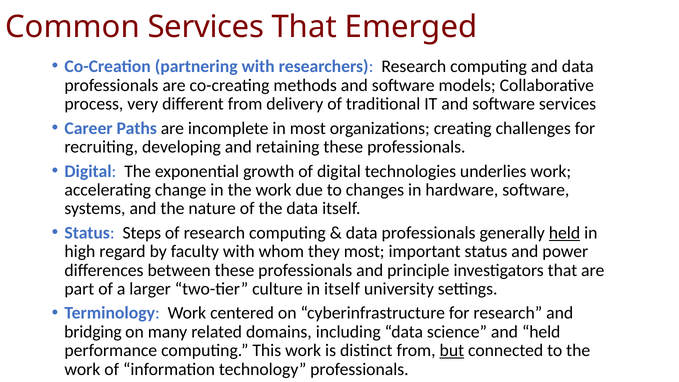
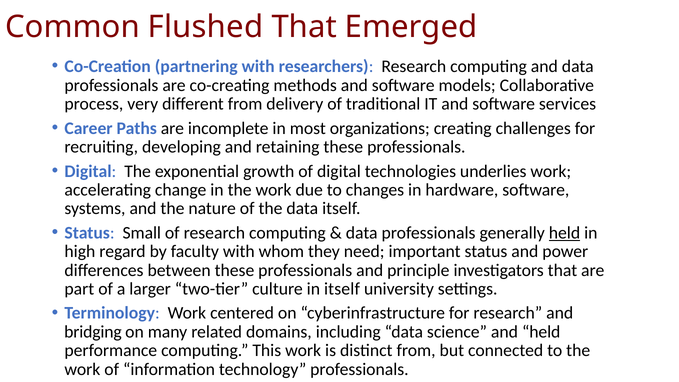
Common Services: Services -> Flushed (206, 27)
Steps: Steps -> Small (142, 233)
they most: most -> need (364, 251)
but underline: present -> none (452, 350)
